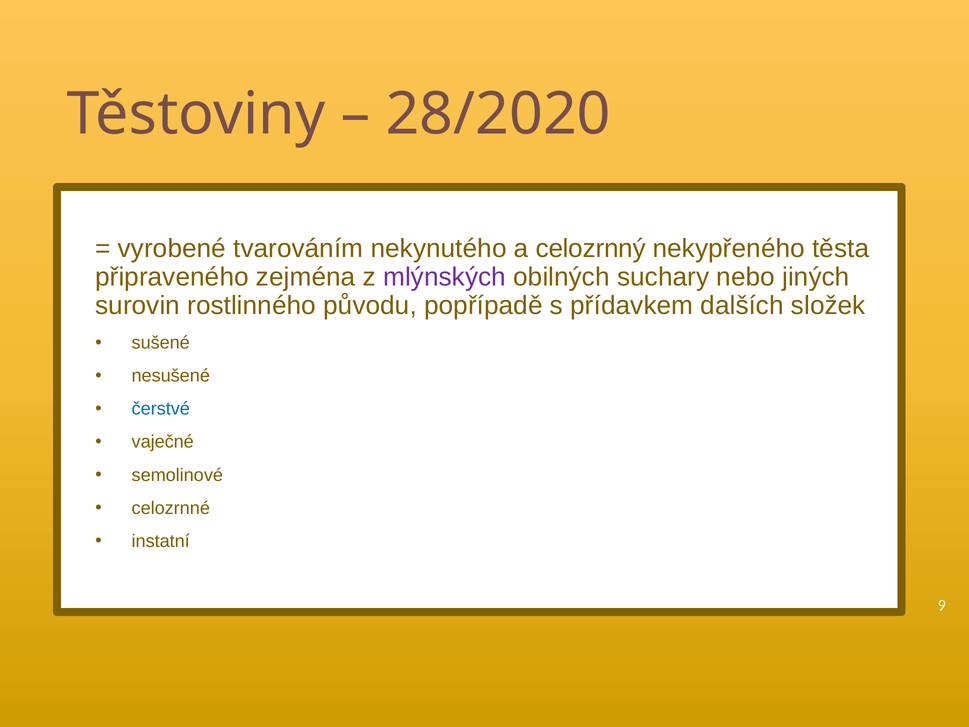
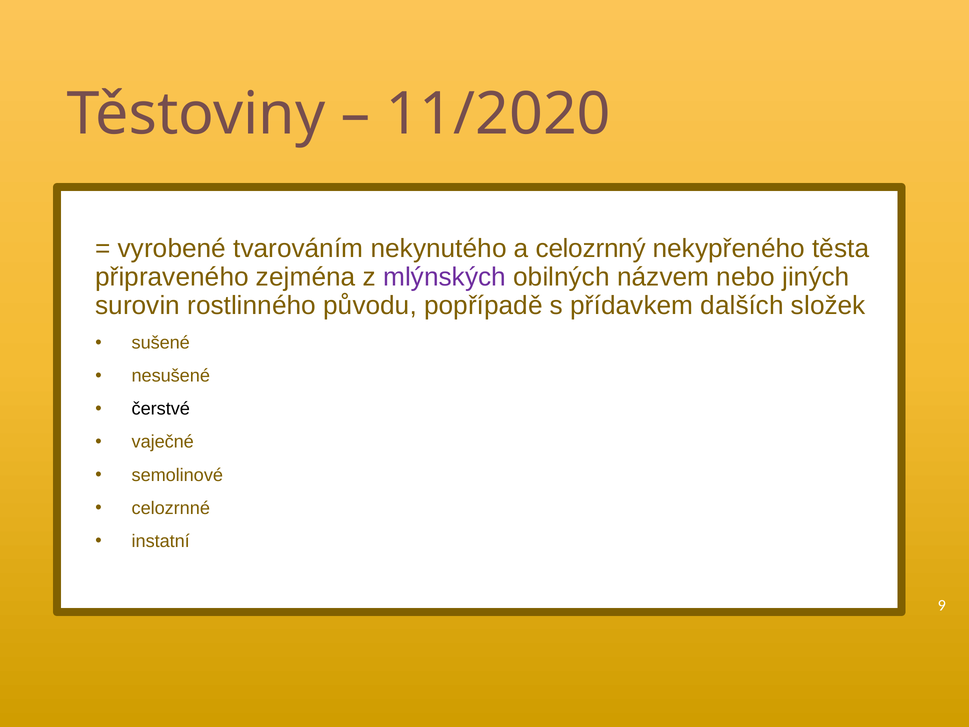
28/2020: 28/2020 -> 11/2020 (498, 114)
suchary: suchary -> názvem (663, 277)
čerstvé colour: blue -> black (161, 409)
